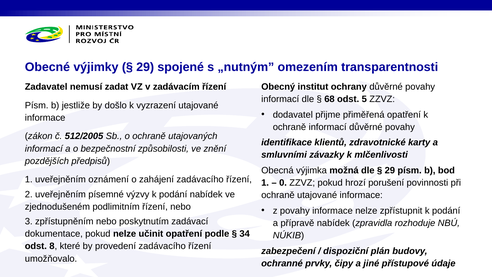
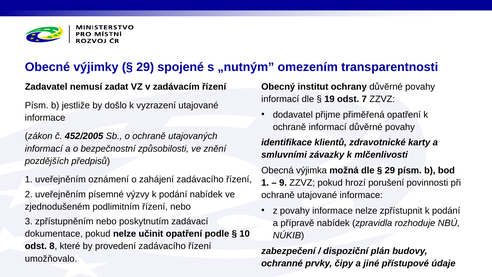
68: 68 -> 19 (329, 99)
5: 5 -> 7 (364, 99)
512/2005: 512/2005 -> 452/2005 (84, 136)
0: 0 -> 9 (283, 183)
34: 34 -> 10 (245, 234)
